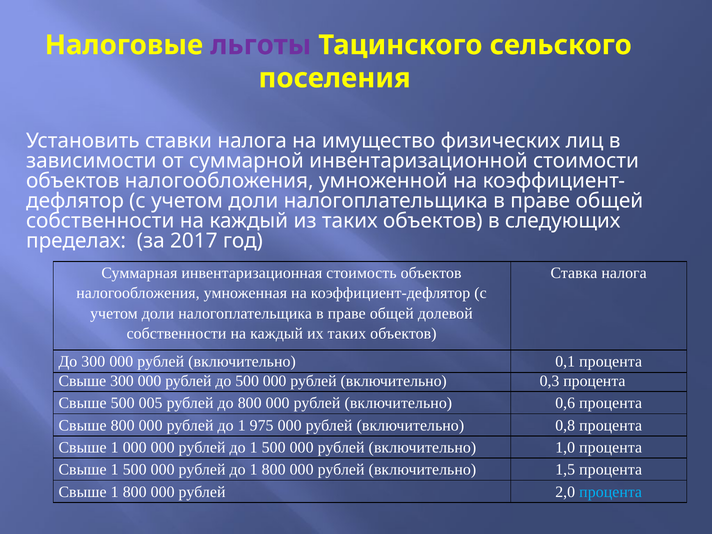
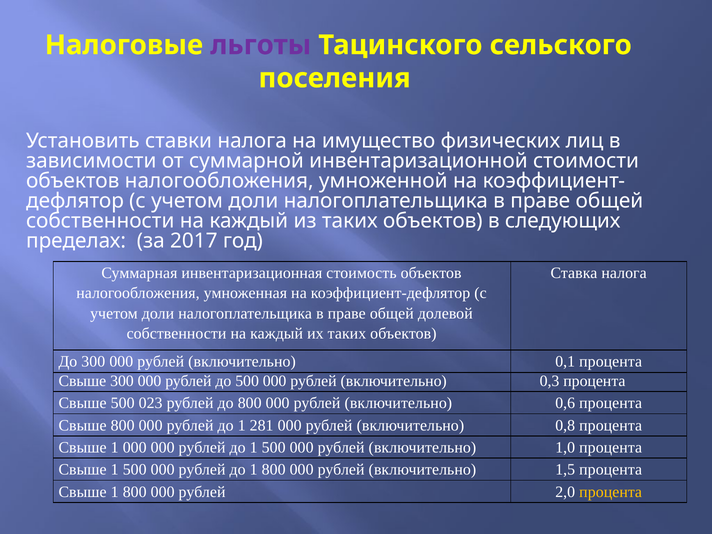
005: 005 -> 023 (151, 403)
975: 975 -> 281 (262, 425)
процента colour: light blue -> yellow (611, 492)
